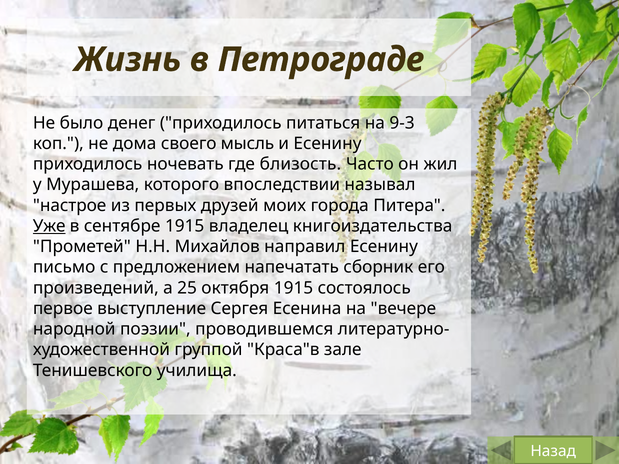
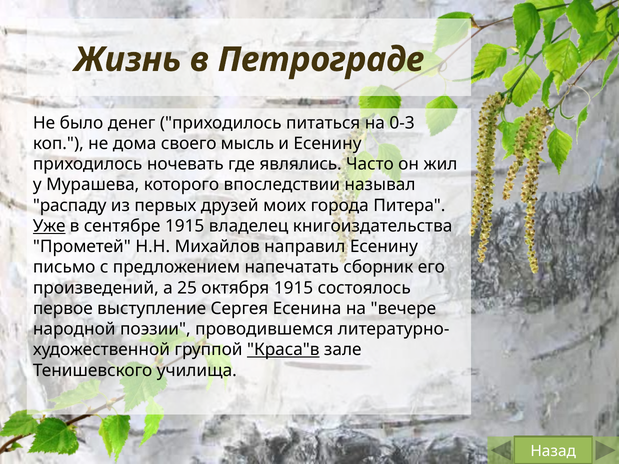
9-3: 9-3 -> 0-3 (402, 123)
близость: близость -> являлись (301, 164)
настрое: настрое -> распаду (70, 206)
Краса"в underline: none -> present (283, 350)
